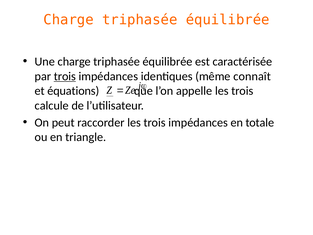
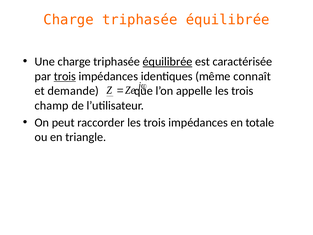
équilibrée underline: none -> present (168, 62)
équations: équations -> demande (73, 91)
calcule: calcule -> champ (52, 105)
